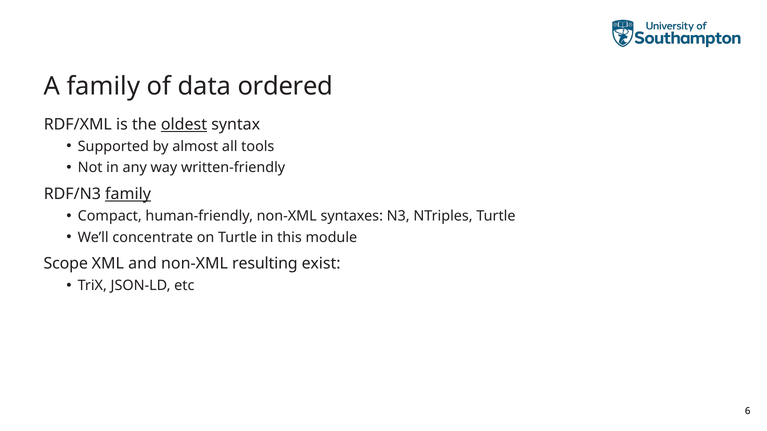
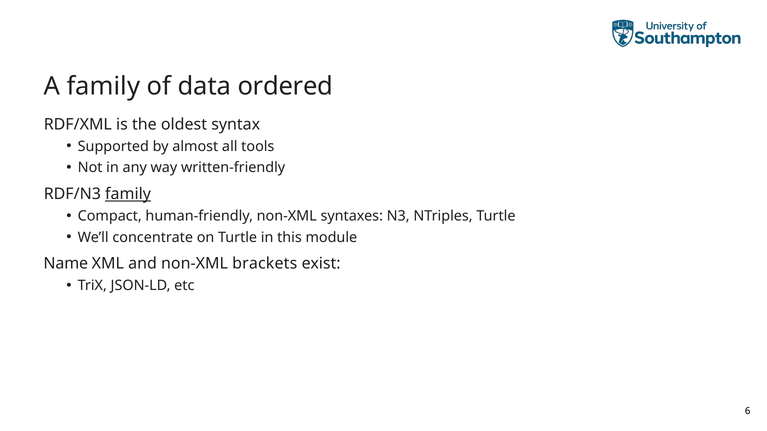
oldest underline: present -> none (184, 125)
Scope: Scope -> Name (66, 264)
resulting: resulting -> brackets (265, 264)
